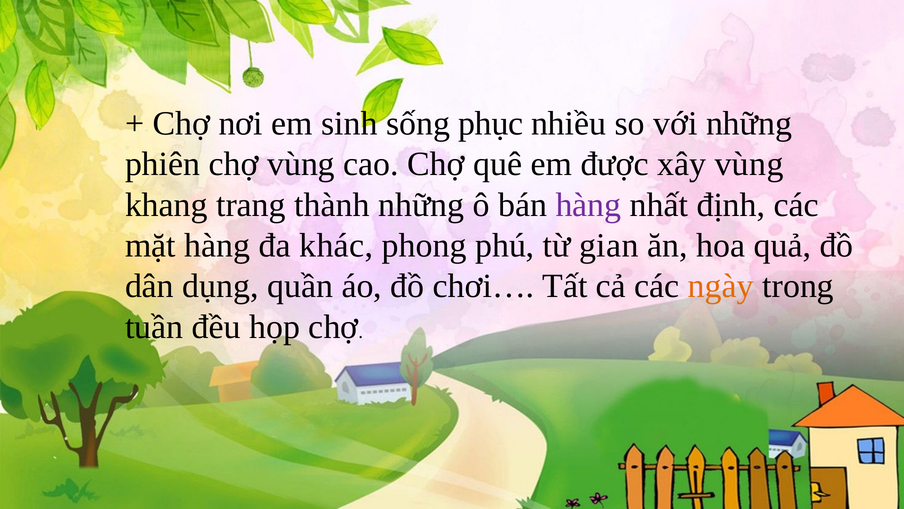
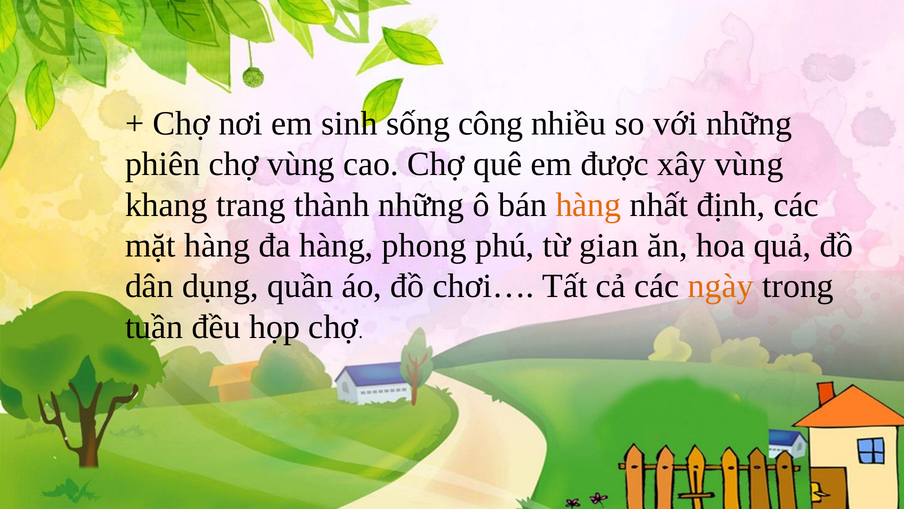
phục: phục -> công (491, 123)
hàng colour: purple -> orange (588, 205)
đa khác: khác -> hàng (336, 245)
